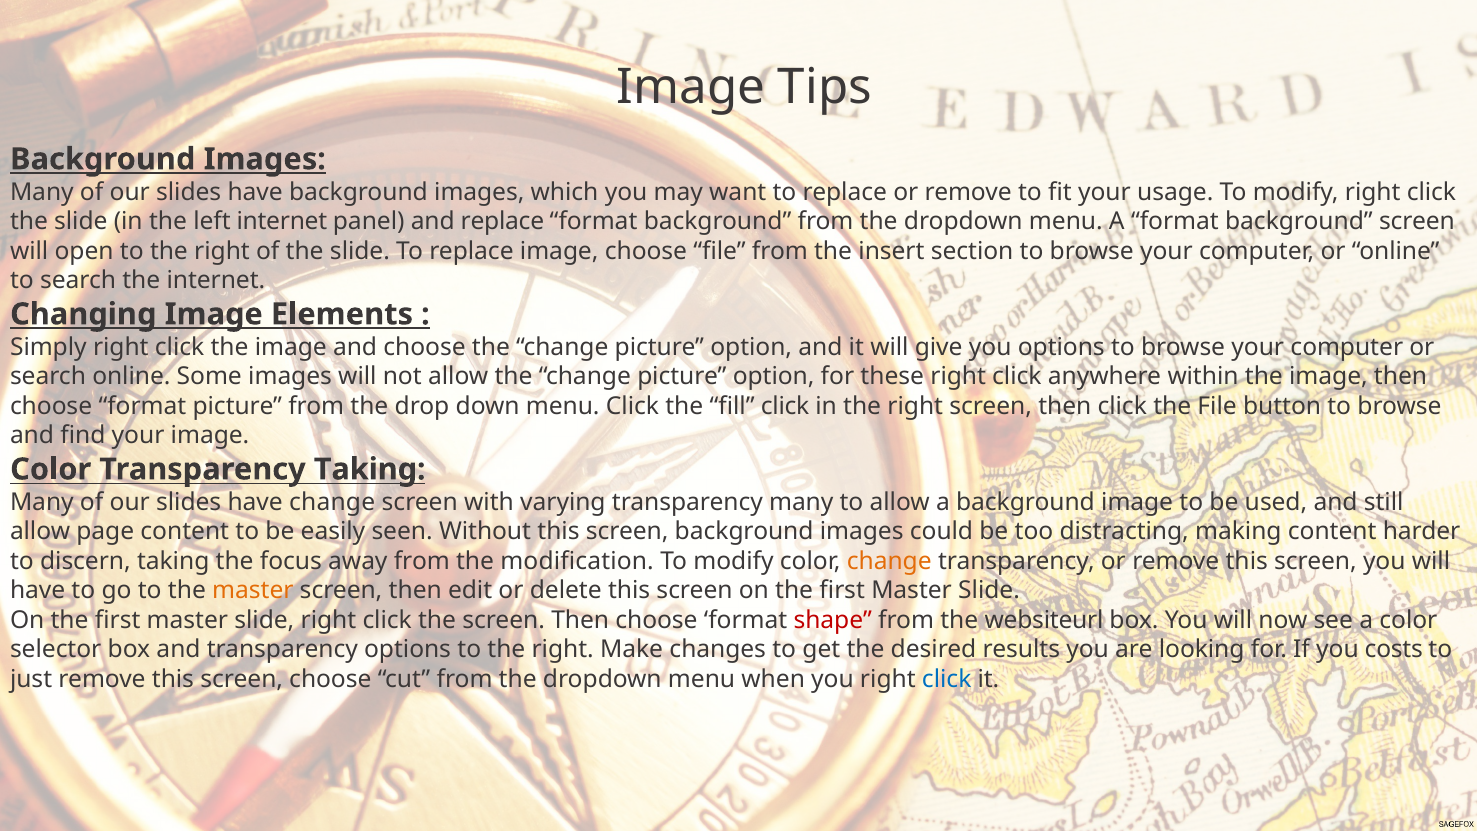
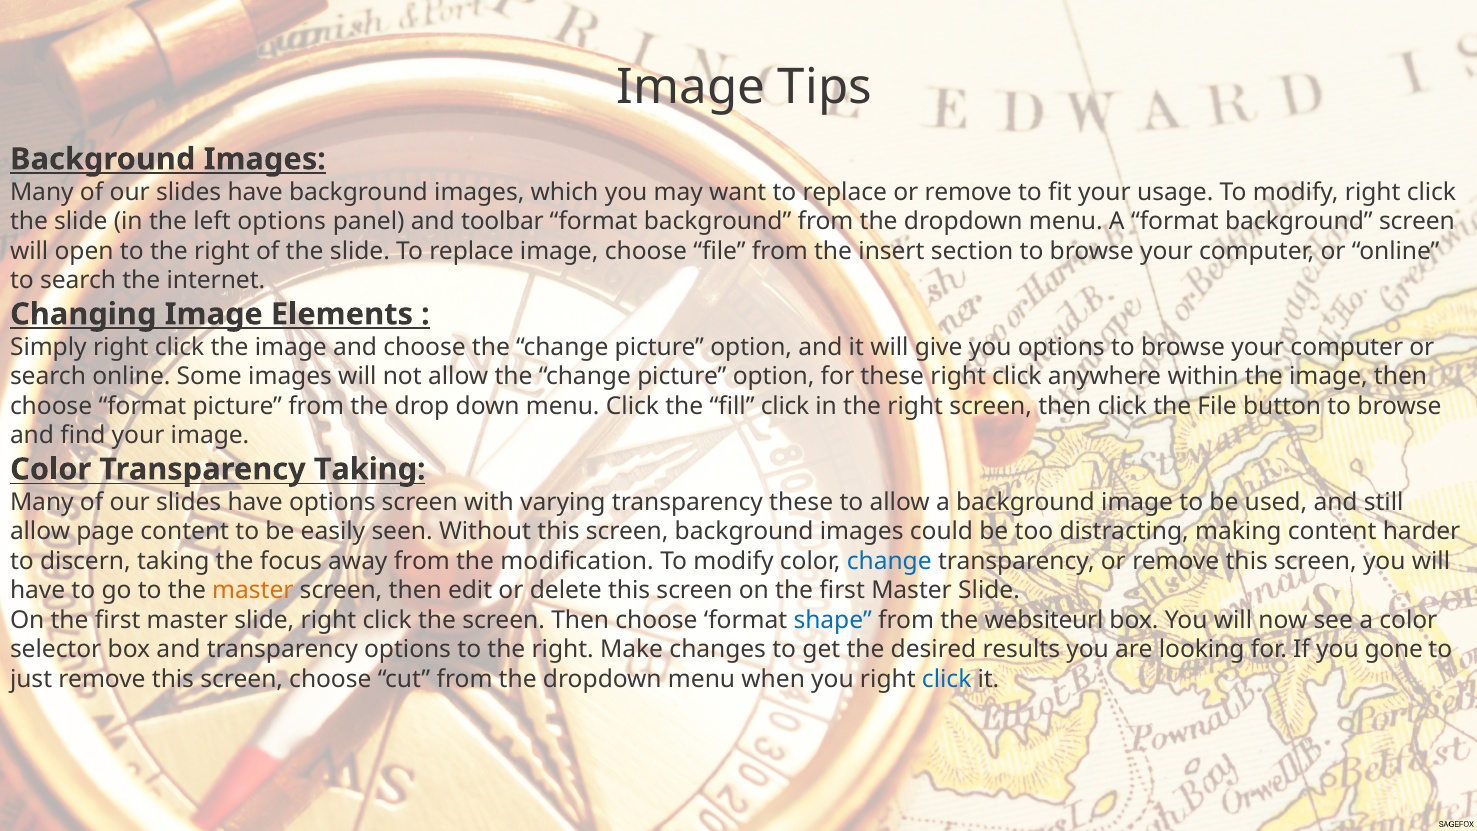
left internet: internet -> options (282, 221)
and replace: replace -> toolbar (502, 221)
have change: change -> options (332, 502)
transparency many: many -> these (801, 502)
change colour: orange -> blue (889, 561)
shape colour: red -> blue (833, 620)
costs: costs -> gone (1394, 650)
